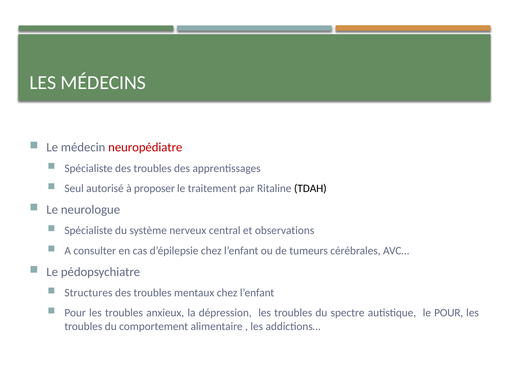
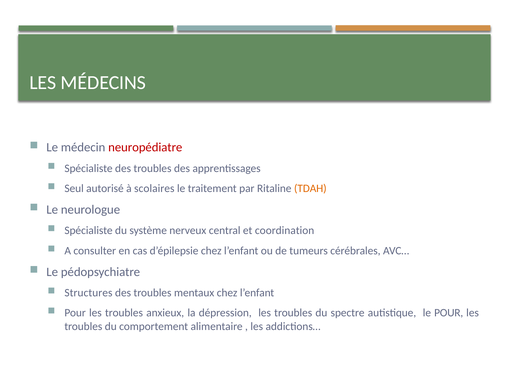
proposer: proposer -> scolaires (154, 188)
TDAH colour: black -> orange (310, 188)
observations: observations -> coordination (285, 230)
